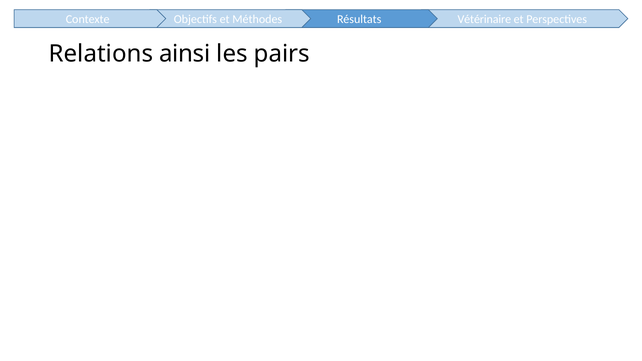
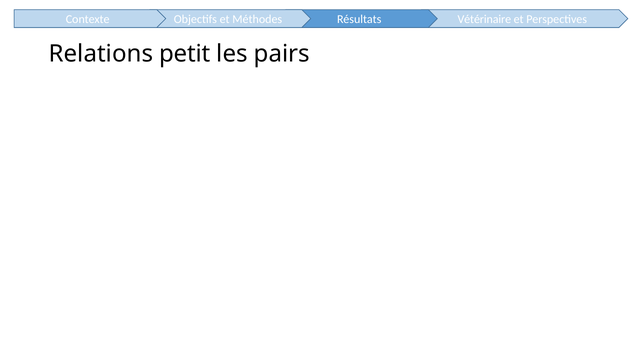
ainsi: ainsi -> petit (185, 54)
